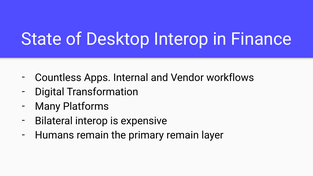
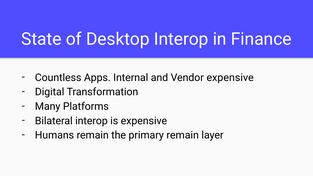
Vendor workflows: workflows -> expensive (230, 78)
